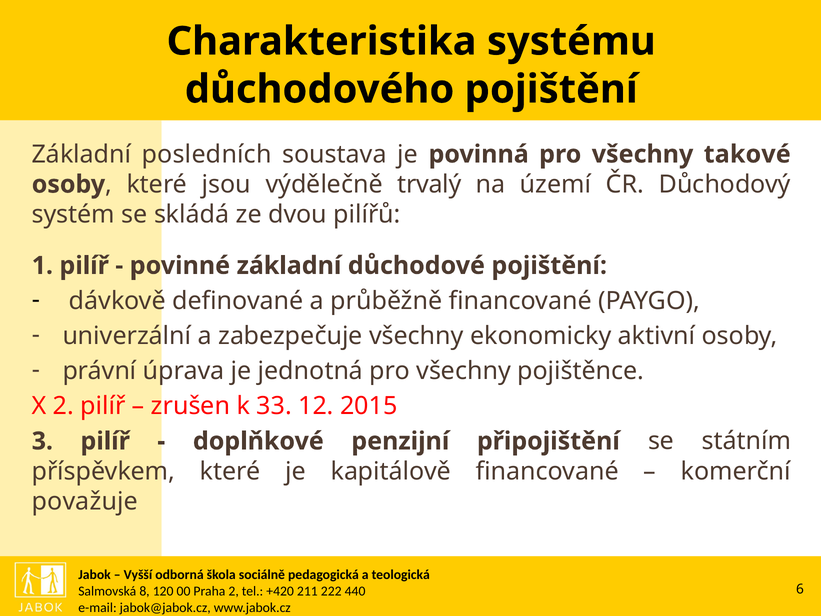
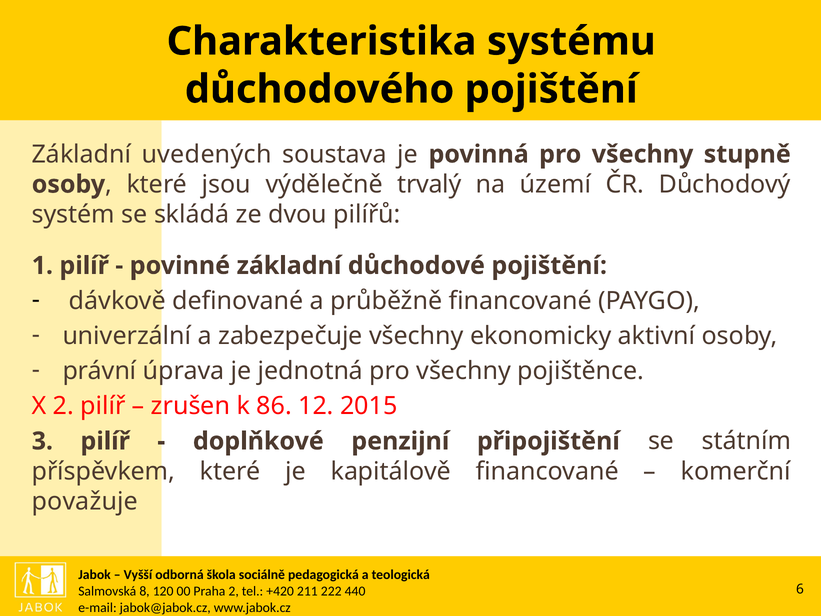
posledních: posledních -> uvedených (207, 154)
takové: takové -> stupně (747, 154)
33: 33 -> 86 (274, 406)
